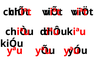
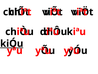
kiÓu underline: none -> present (12, 43)
